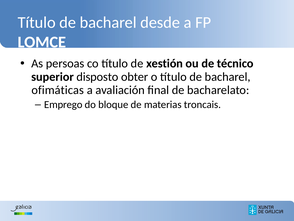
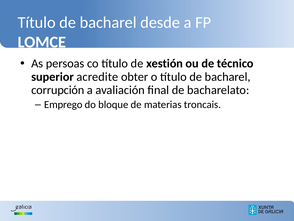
disposto: disposto -> acredite (97, 77)
ofimáticas: ofimáticas -> corrupción (58, 90)
